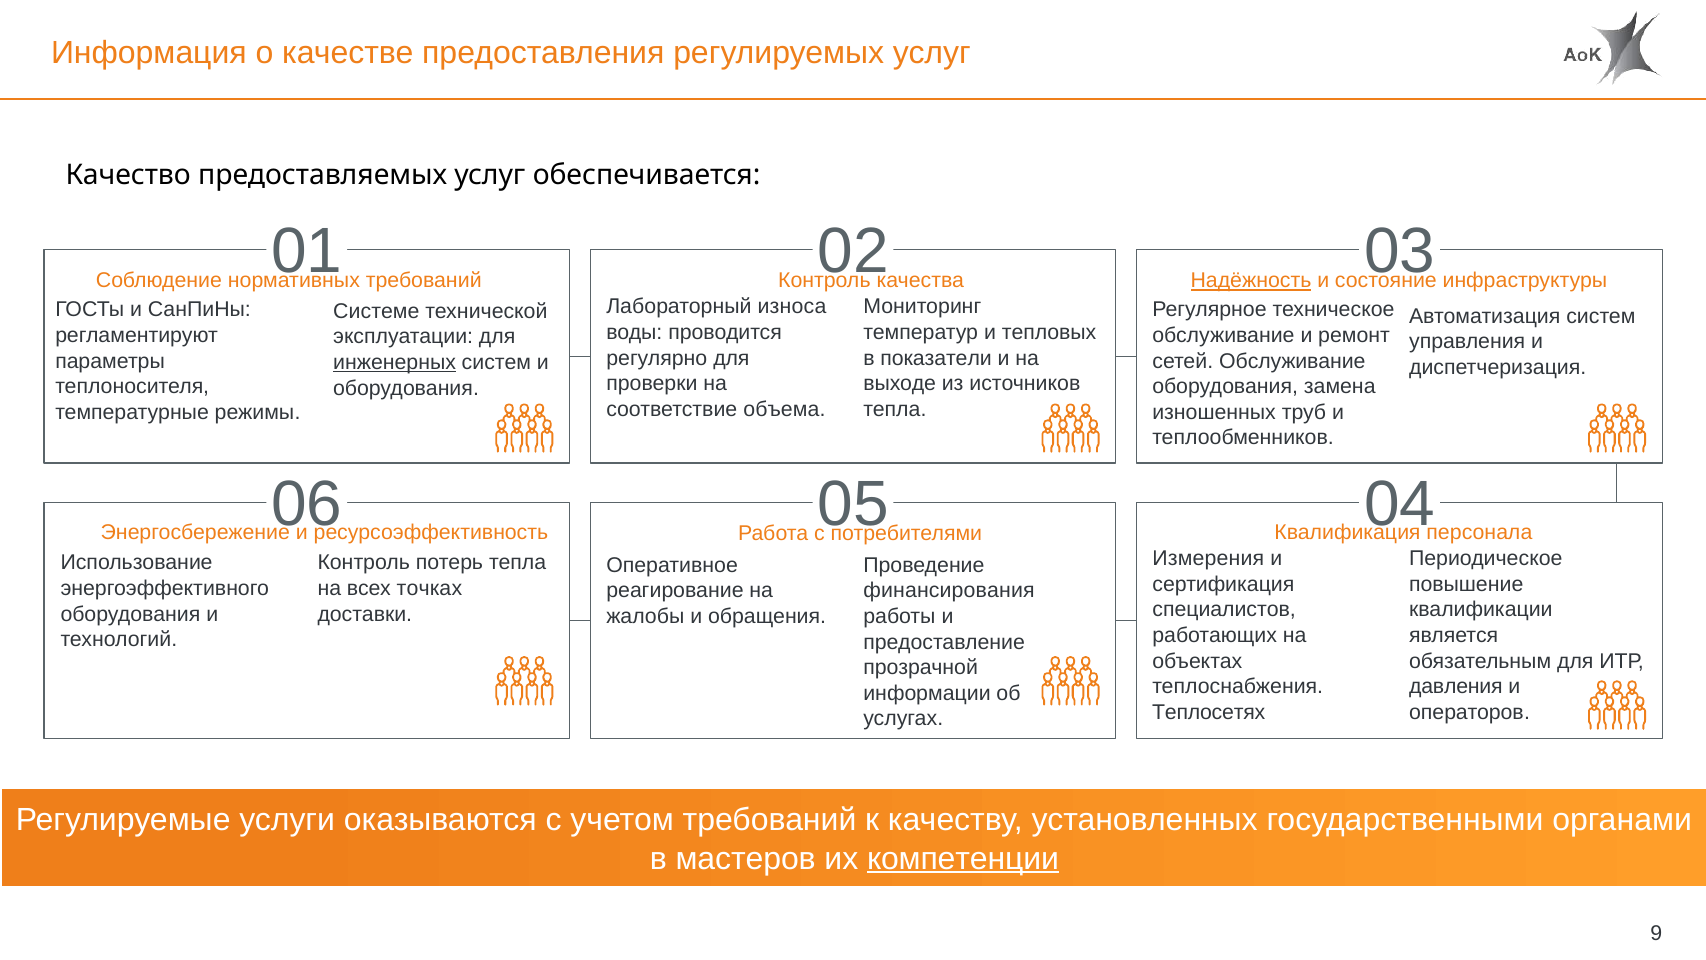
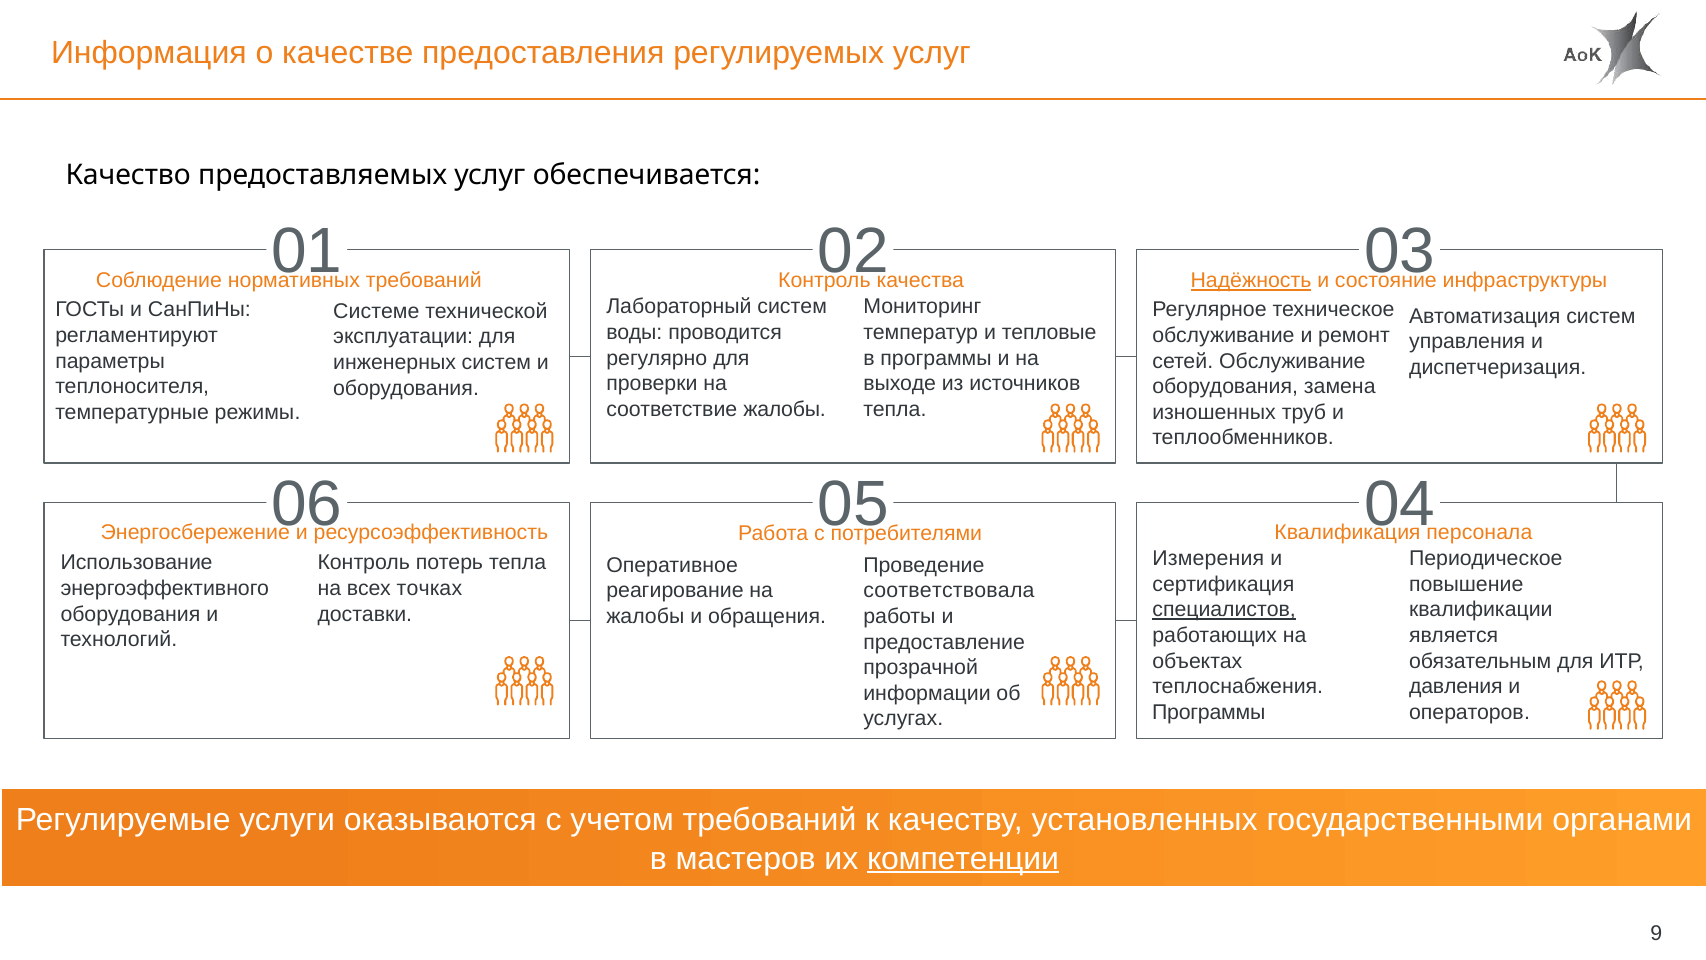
Лабораторный износа: износа -> систем (792, 307)
тепловых: тепловых -> тепловые (1049, 332)
в показатели: показатели -> программы (936, 358)
инженерных underline: present -> none (395, 362)
соответствие объема: объема -> жалобы (785, 409)
финансирования: финансирования -> соответствовала (949, 591)
специалистов underline: none -> present (1224, 610)
Теплосетях: Теплосетях -> Программы (1209, 712)
